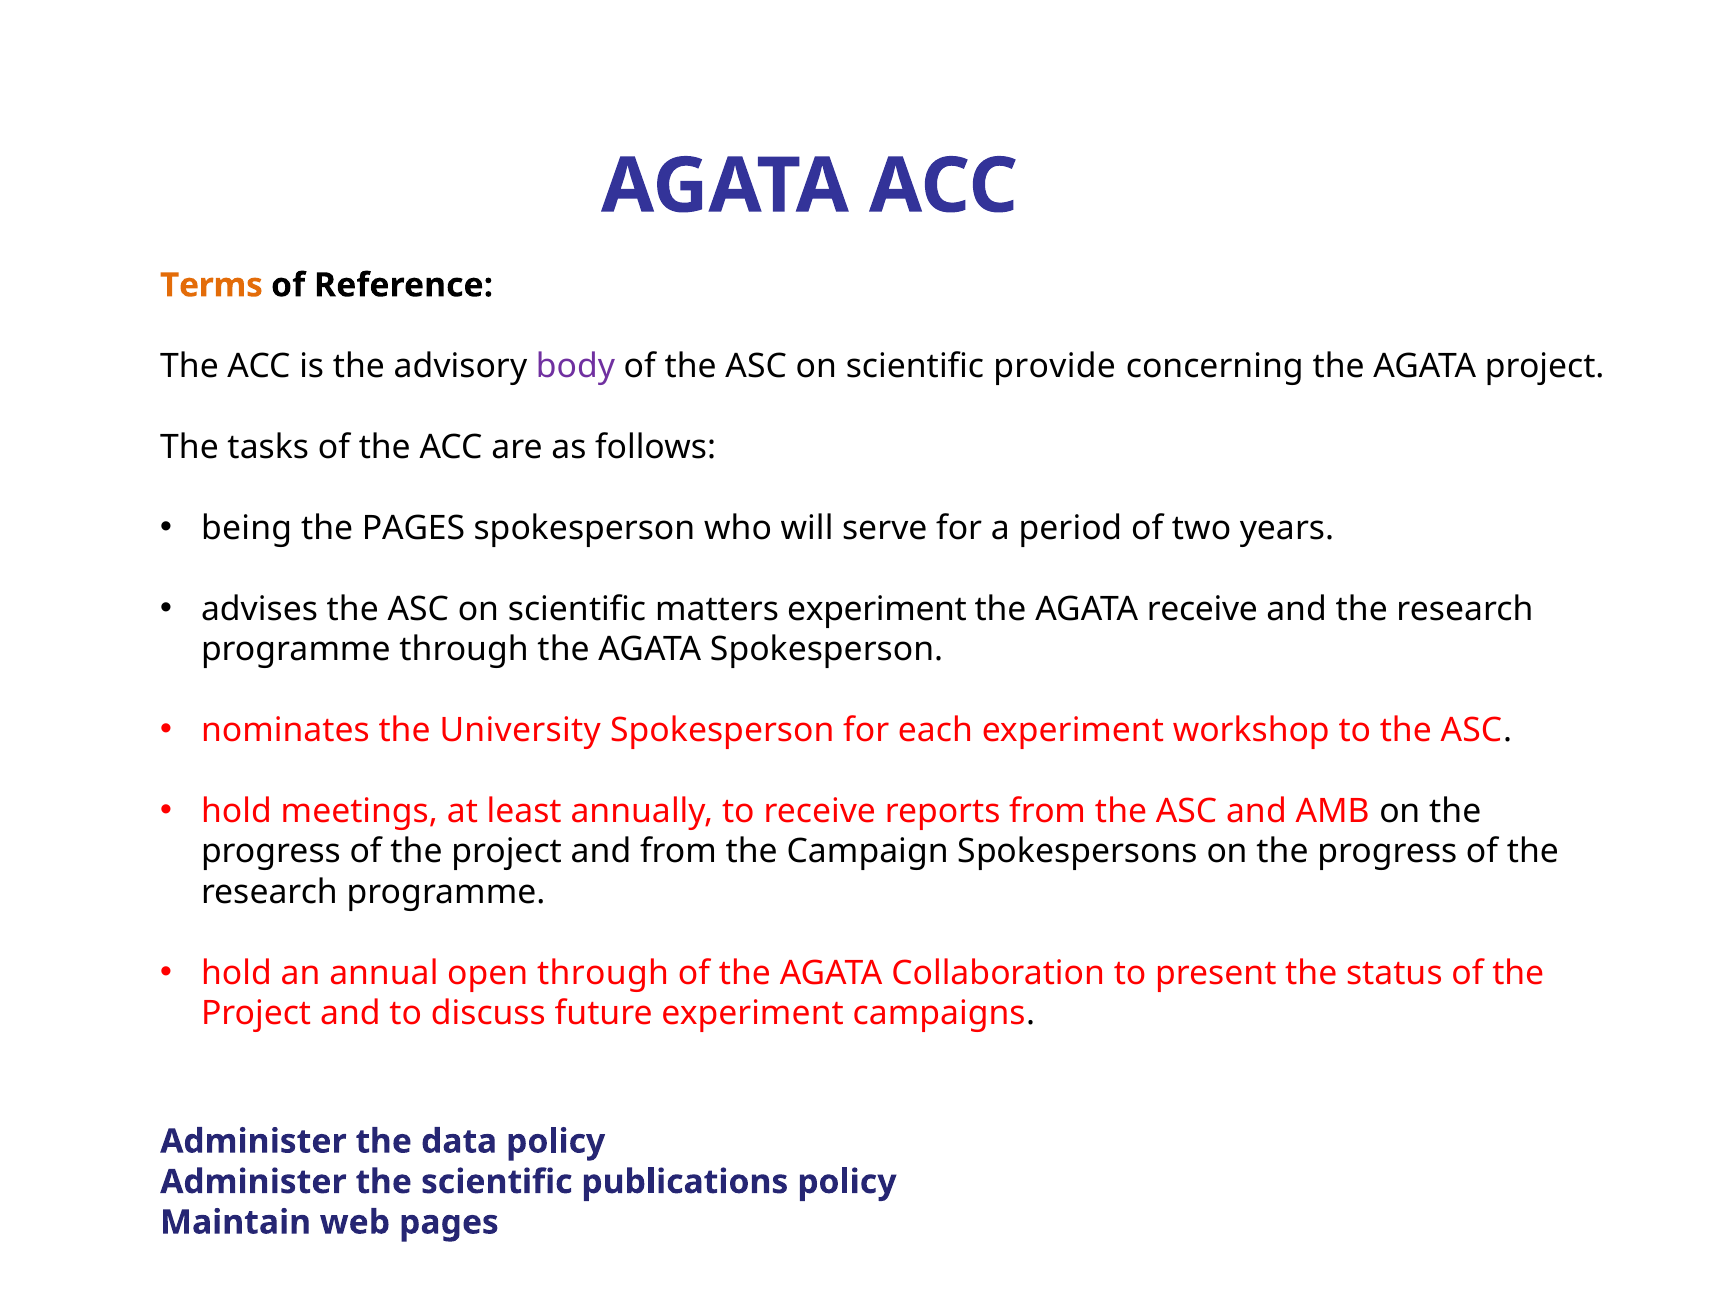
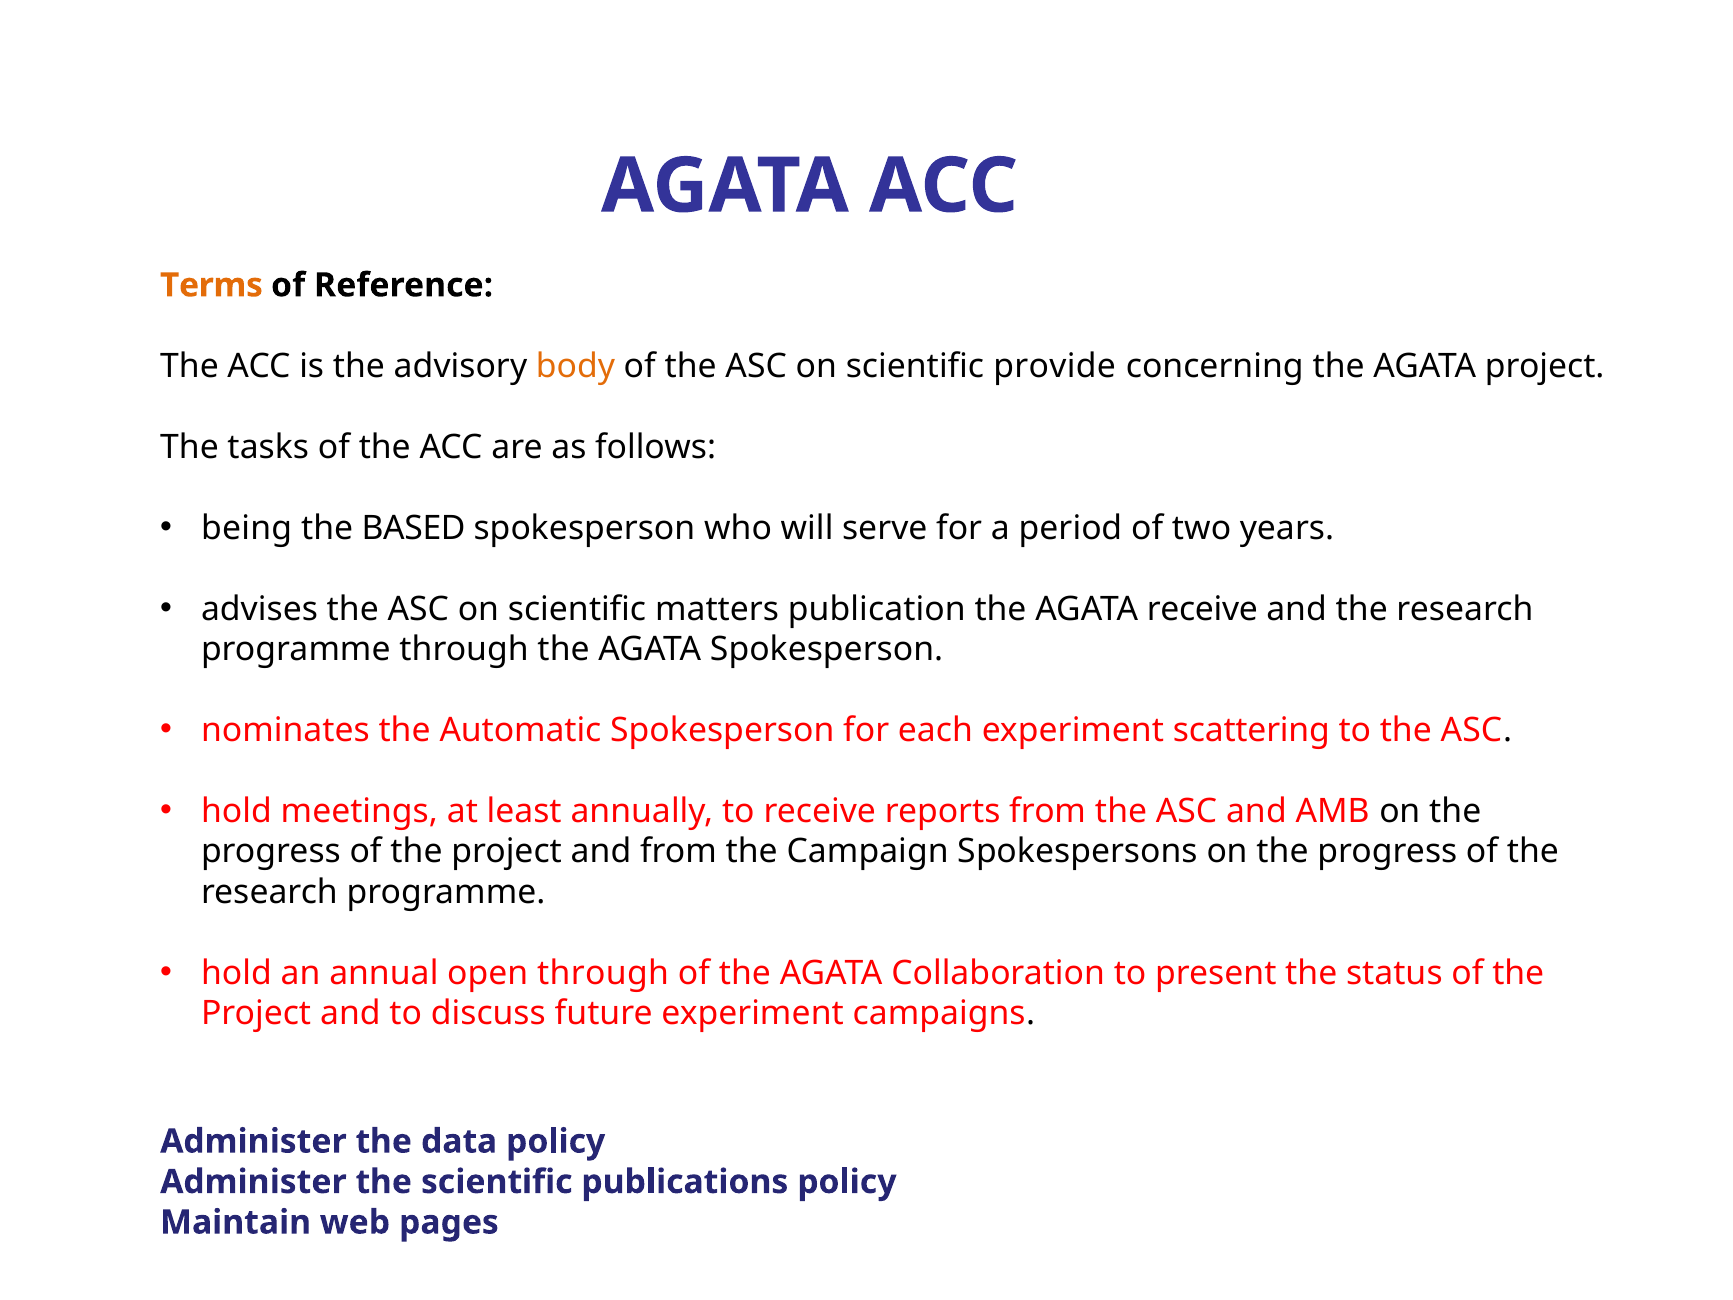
body colour: purple -> orange (575, 366)
the PAGES: PAGES -> BASED (414, 528)
matters experiment: experiment -> publication (877, 609)
University: University -> Automatic (520, 730)
workshop: workshop -> scattering (1251, 730)
